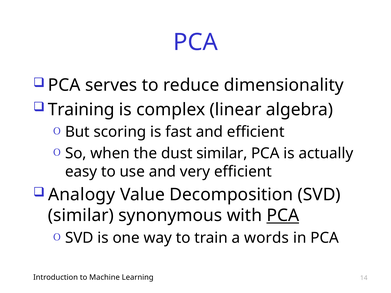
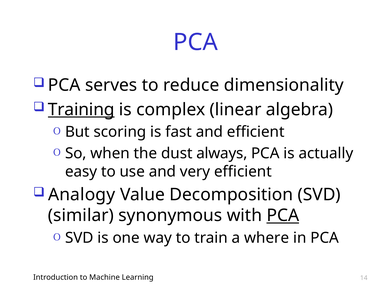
Training underline: none -> present (81, 110)
dust similar: similar -> always (222, 153)
words: words -> where (267, 238)
